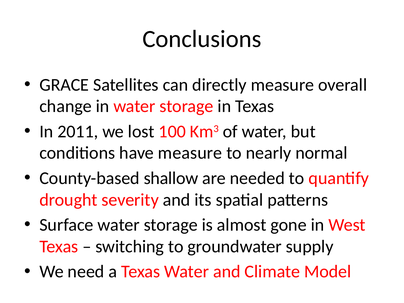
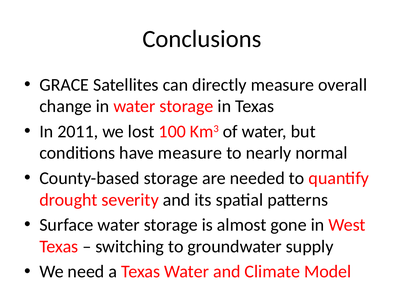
County-based shallow: shallow -> storage (171, 178)
